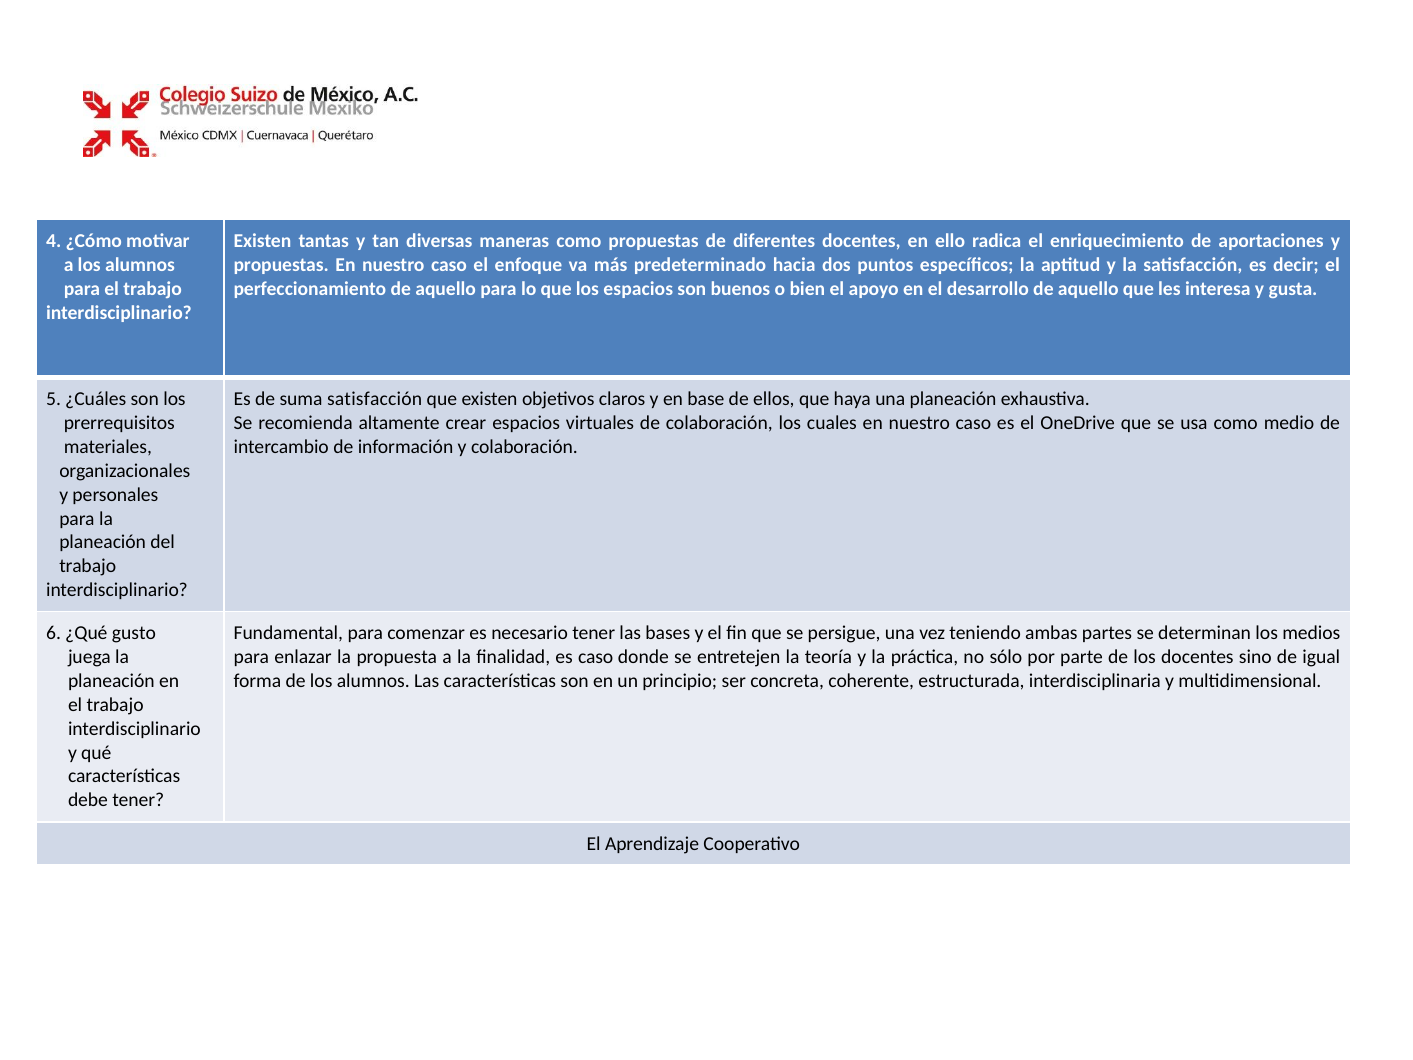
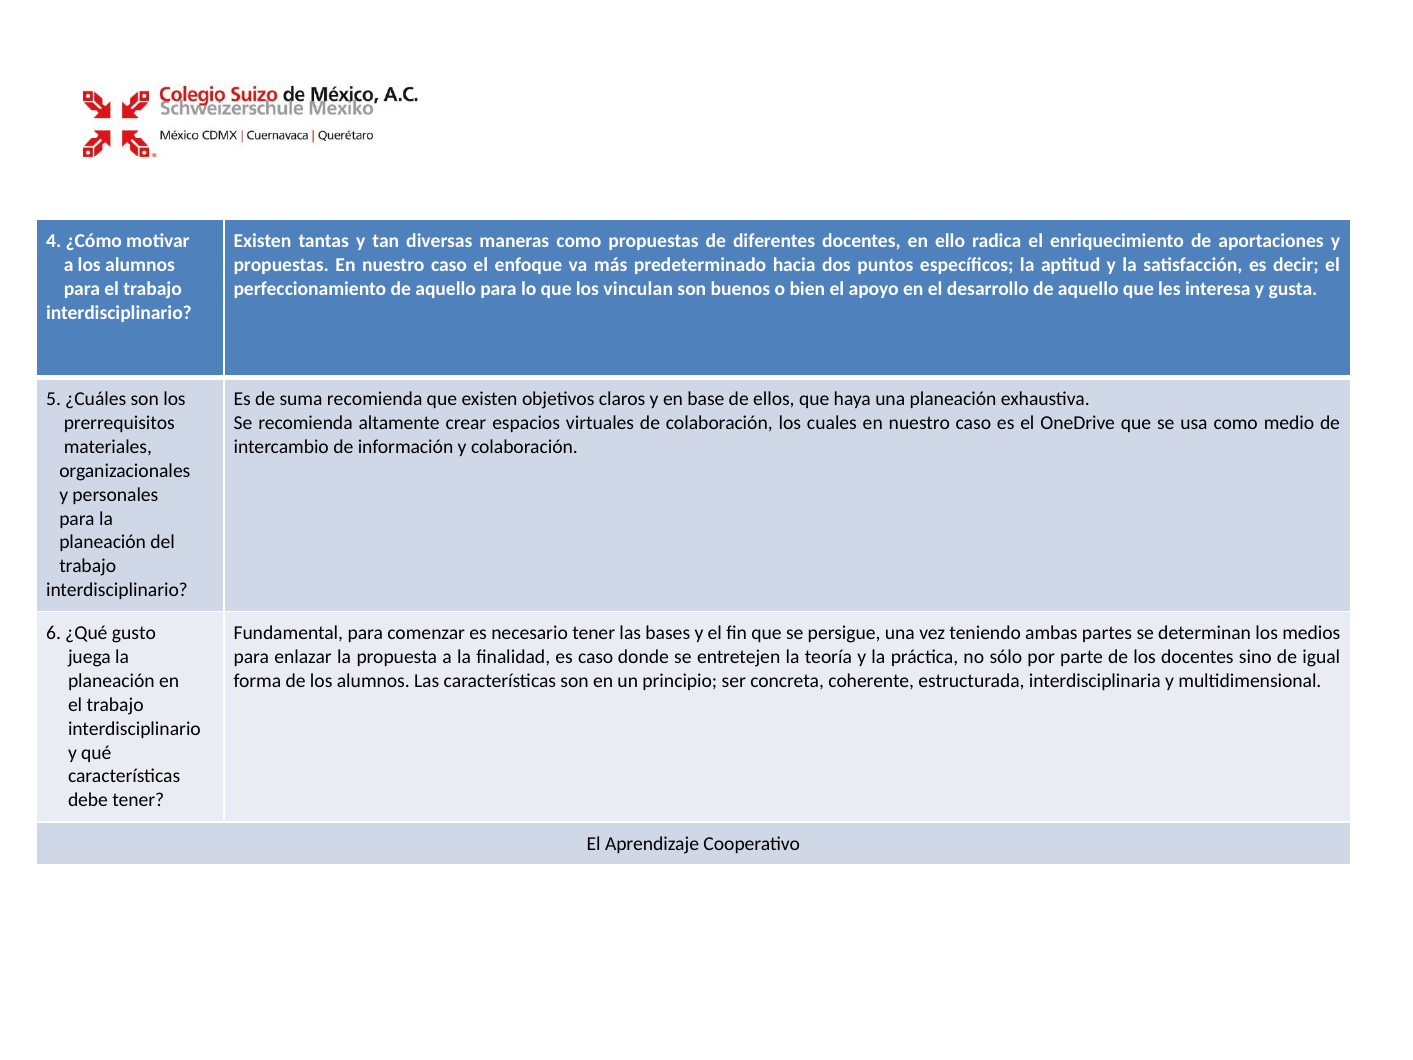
los espacios: espacios -> vinculan (638, 289)
suma satisfacción: satisfacción -> recomienda (375, 399)
